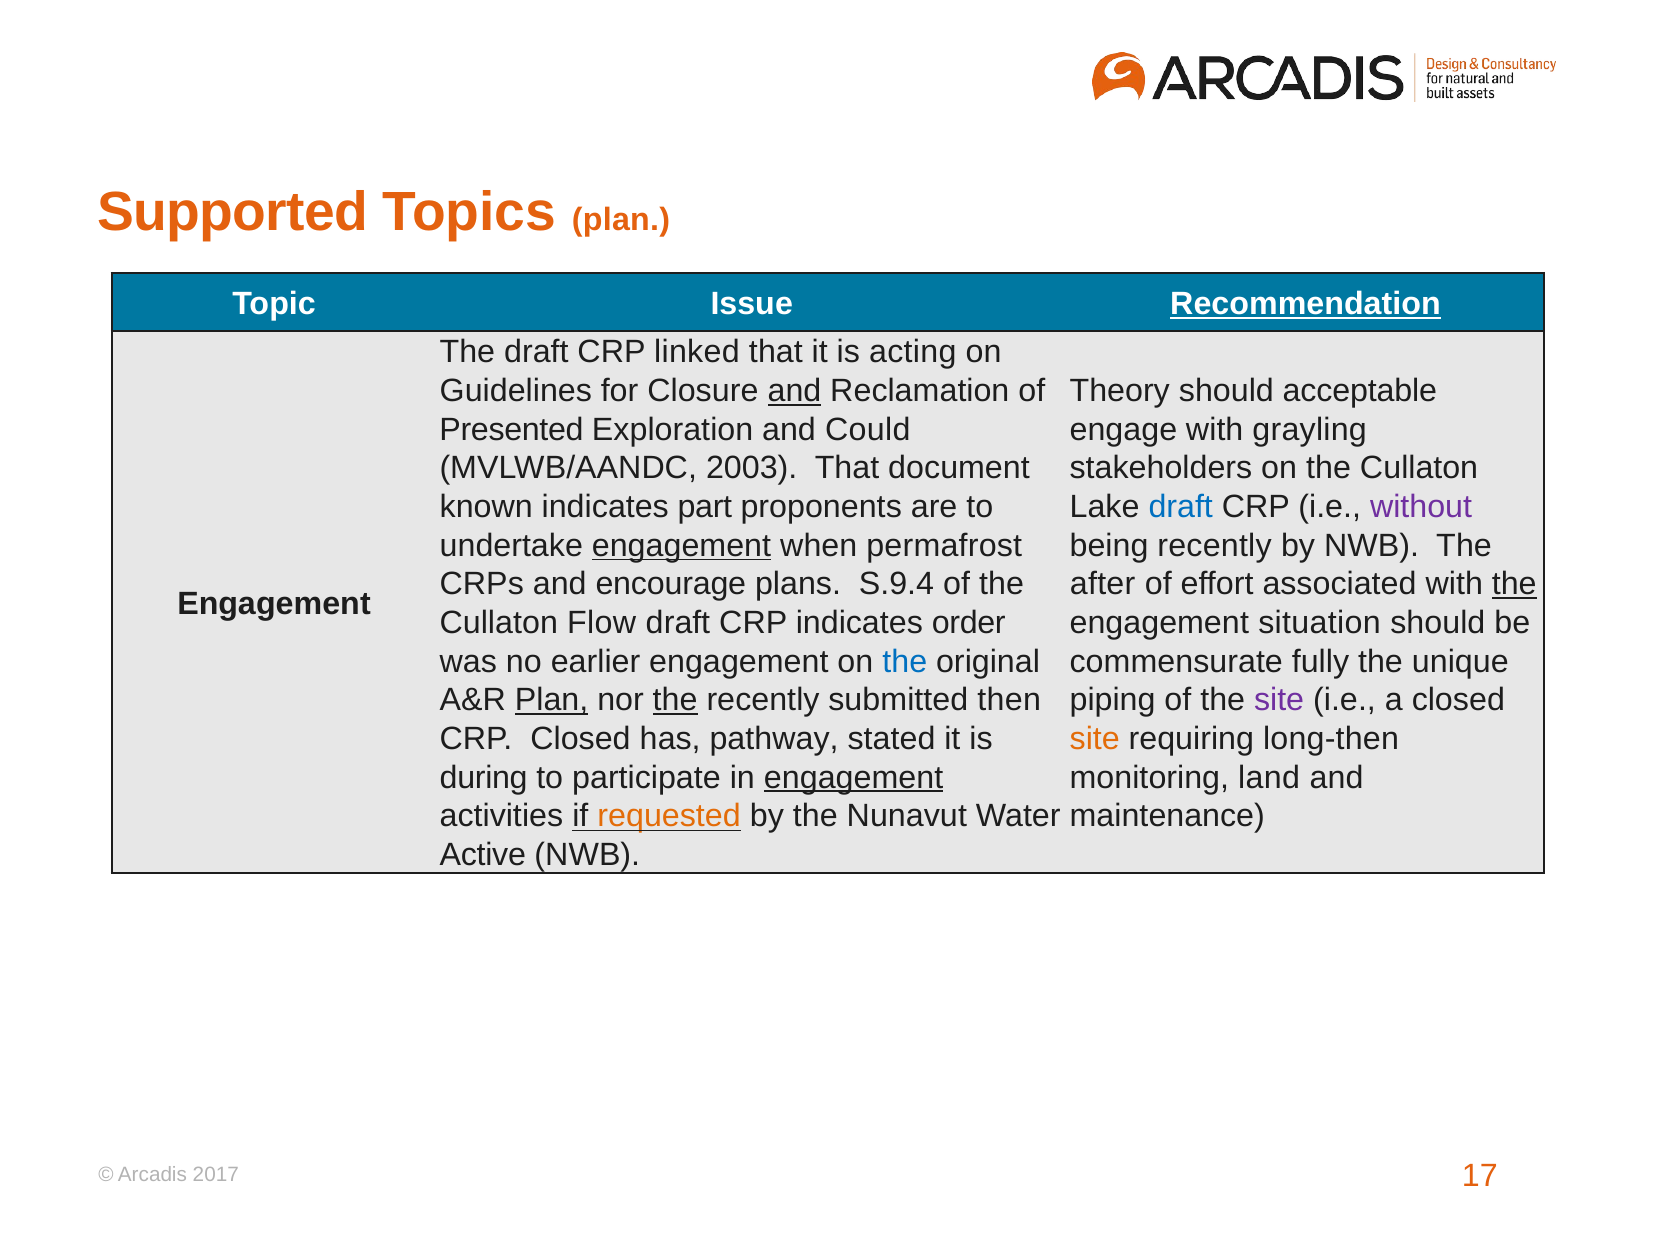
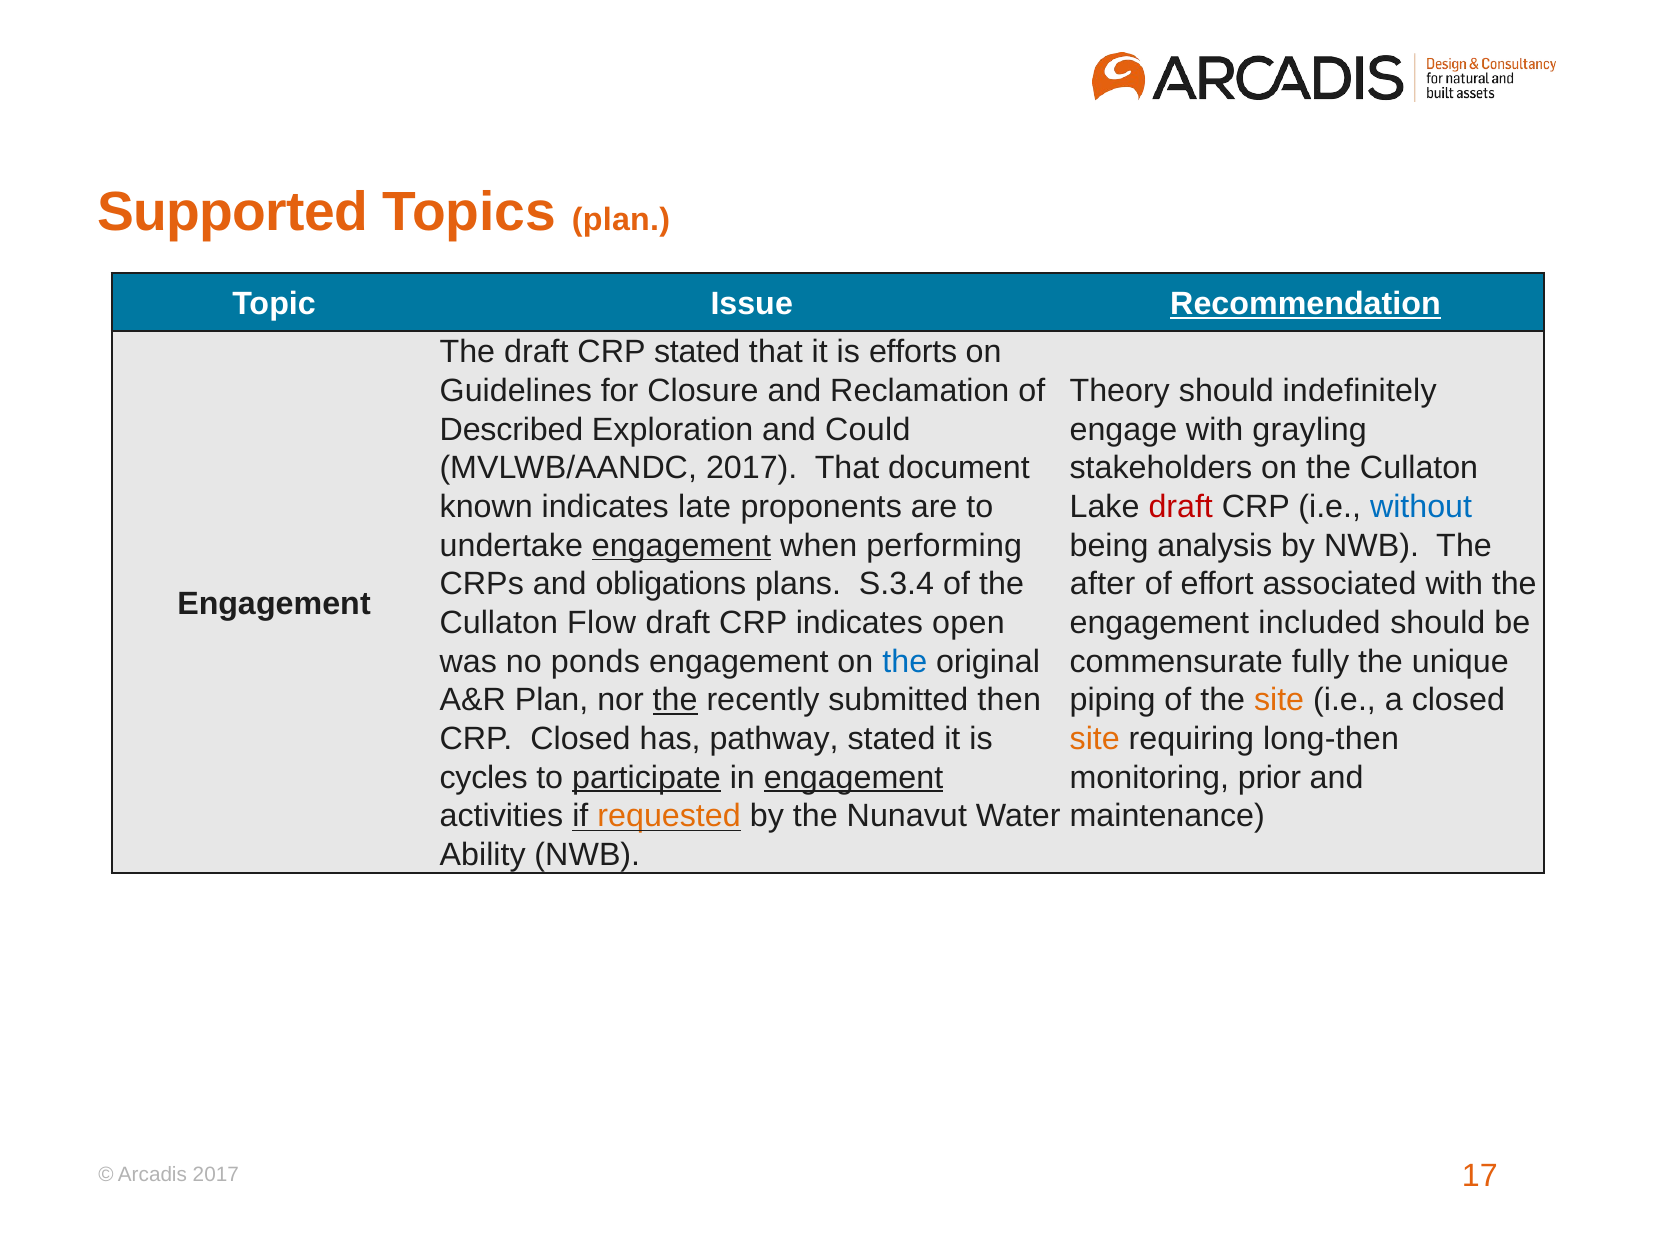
CRP linked: linked -> stated (697, 352)
acting: acting -> efforts (913, 352)
and underline: present -> none (794, 391)
acceptable: acceptable -> indefinitely (1360, 391)
Presented: Presented -> Described (511, 430)
MVLWB/AANDC 2003: 2003 -> 2017 (752, 468)
part: part -> late (705, 507)
draft colour: blue -> red (1181, 507)
without colour: purple -> blue (1421, 507)
permafrost: permafrost -> performing (944, 546)
being recently: recently -> analysis (1215, 546)
encourage: encourage -> obligations (671, 584)
S.9.4: S.9.4 -> S.3.4 (897, 584)
the underline: present -> none (1514, 584)
order: order -> open (968, 623)
situation: situation -> included (1320, 623)
earlier: earlier -> ponds (595, 662)
Plan underline: present -> none (552, 700)
site colour: purple -> orange (1279, 700)
during: during -> cycles (484, 778)
participate underline: none -> present (646, 778)
land: land -> prior (1269, 778)
Active: Active -> Ability (483, 855)
